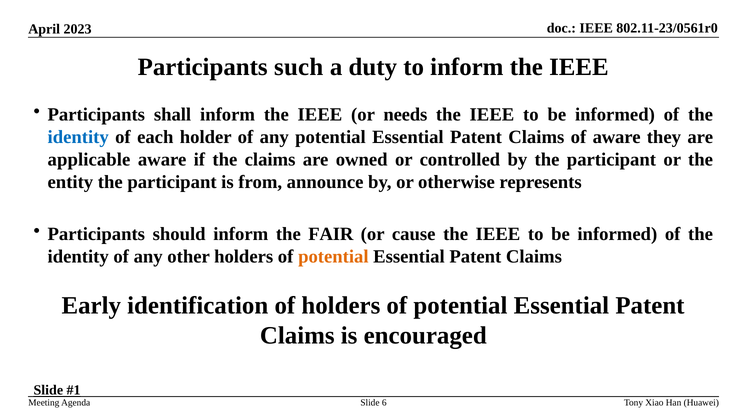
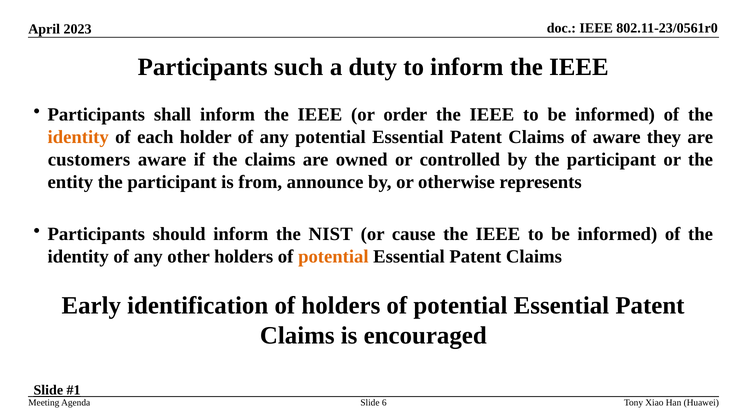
needs: needs -> order (405, 115)
identity colour: blue -> orange (78, 137)
applicable: applicable -> customers (89, 160)
FAIR: FAIR -> NIST (331, 234)
